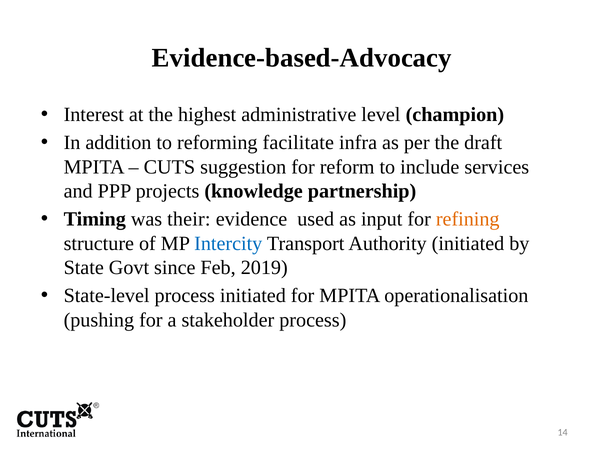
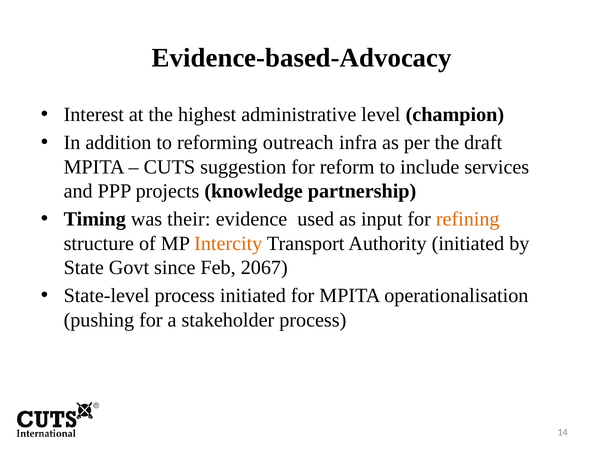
facilitate: facilitate -> outreach (298, 143)
Intercity colour: blue -> orange (228, 243)
2019: 2019 -> 2067 (264, 268)
